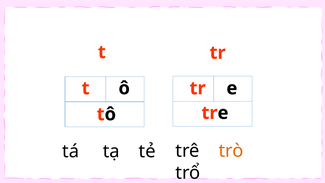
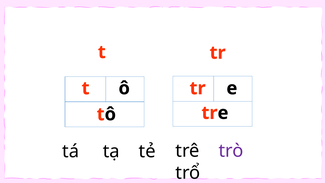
trò colour: orange -> purple (231, 151)
